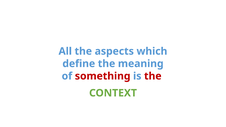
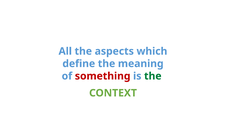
the colour: red -> green (153, 76)
